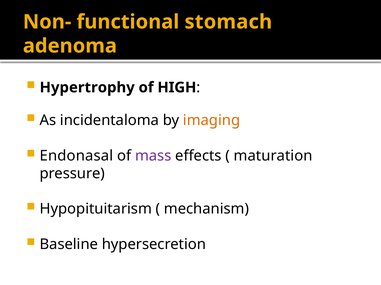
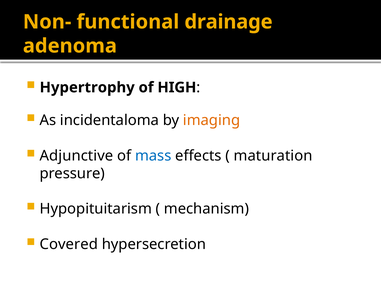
stomach: stomach -> drainage (229, 22)
Endonasal: Endonasal -> Adjunctive (76, 156)
mass colour: purple -> blue (153, 156)
Baseline: Baseline -> Covered (69, 245)
